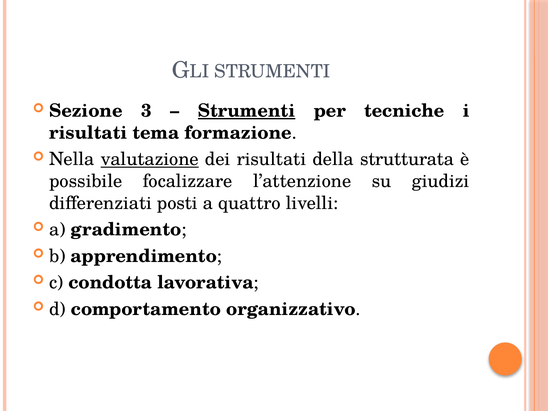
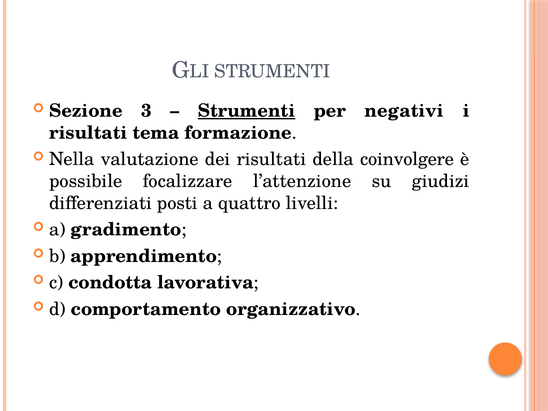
tecniche: tecniche -> negativi (404, 111)
valutazione underline: present -> none (150, 159)
strutturata: strutturata -> coinvolgere (407, 159)
